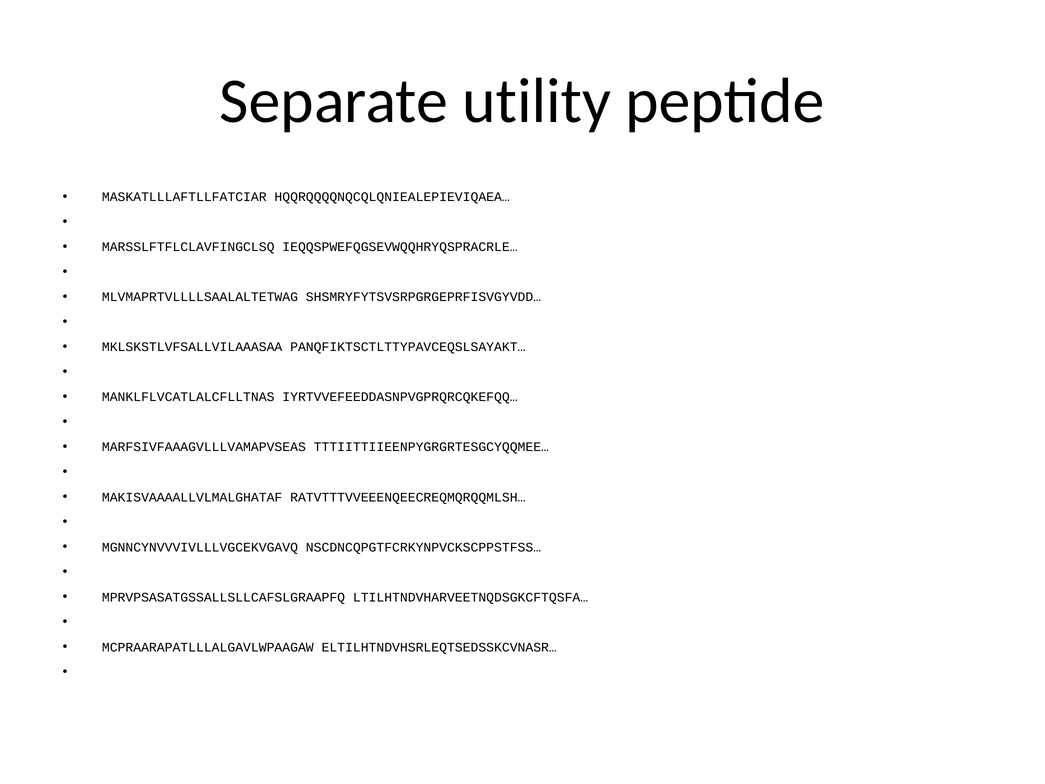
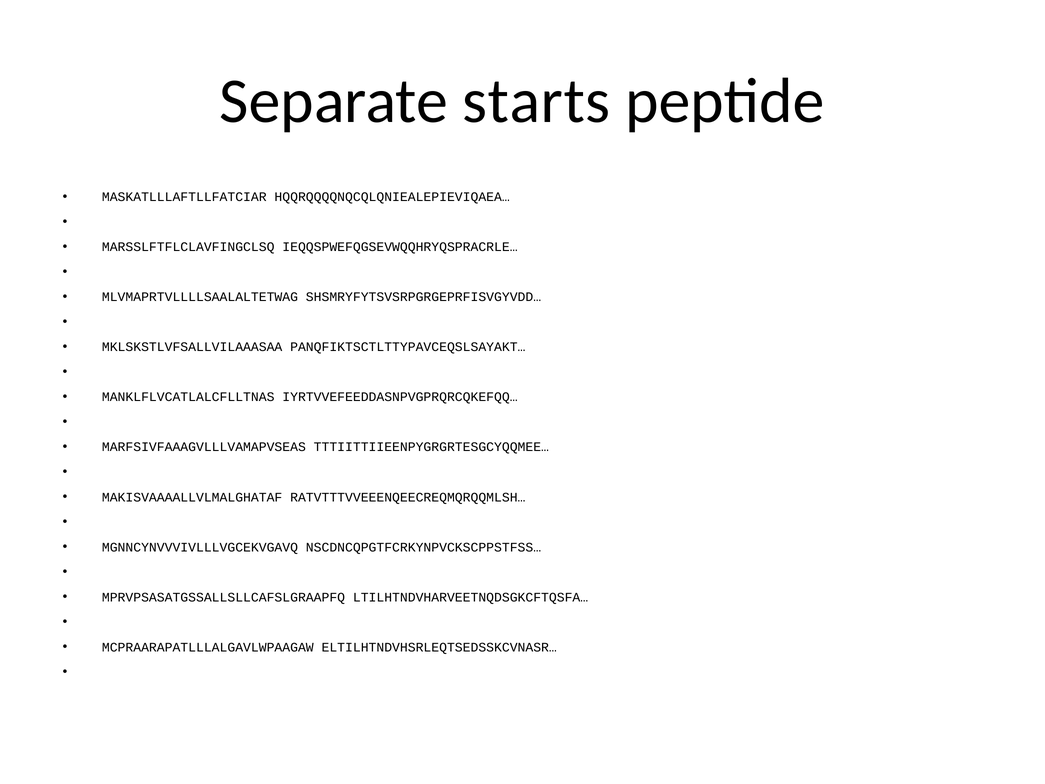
utility: utility -> starts (536, 101)
